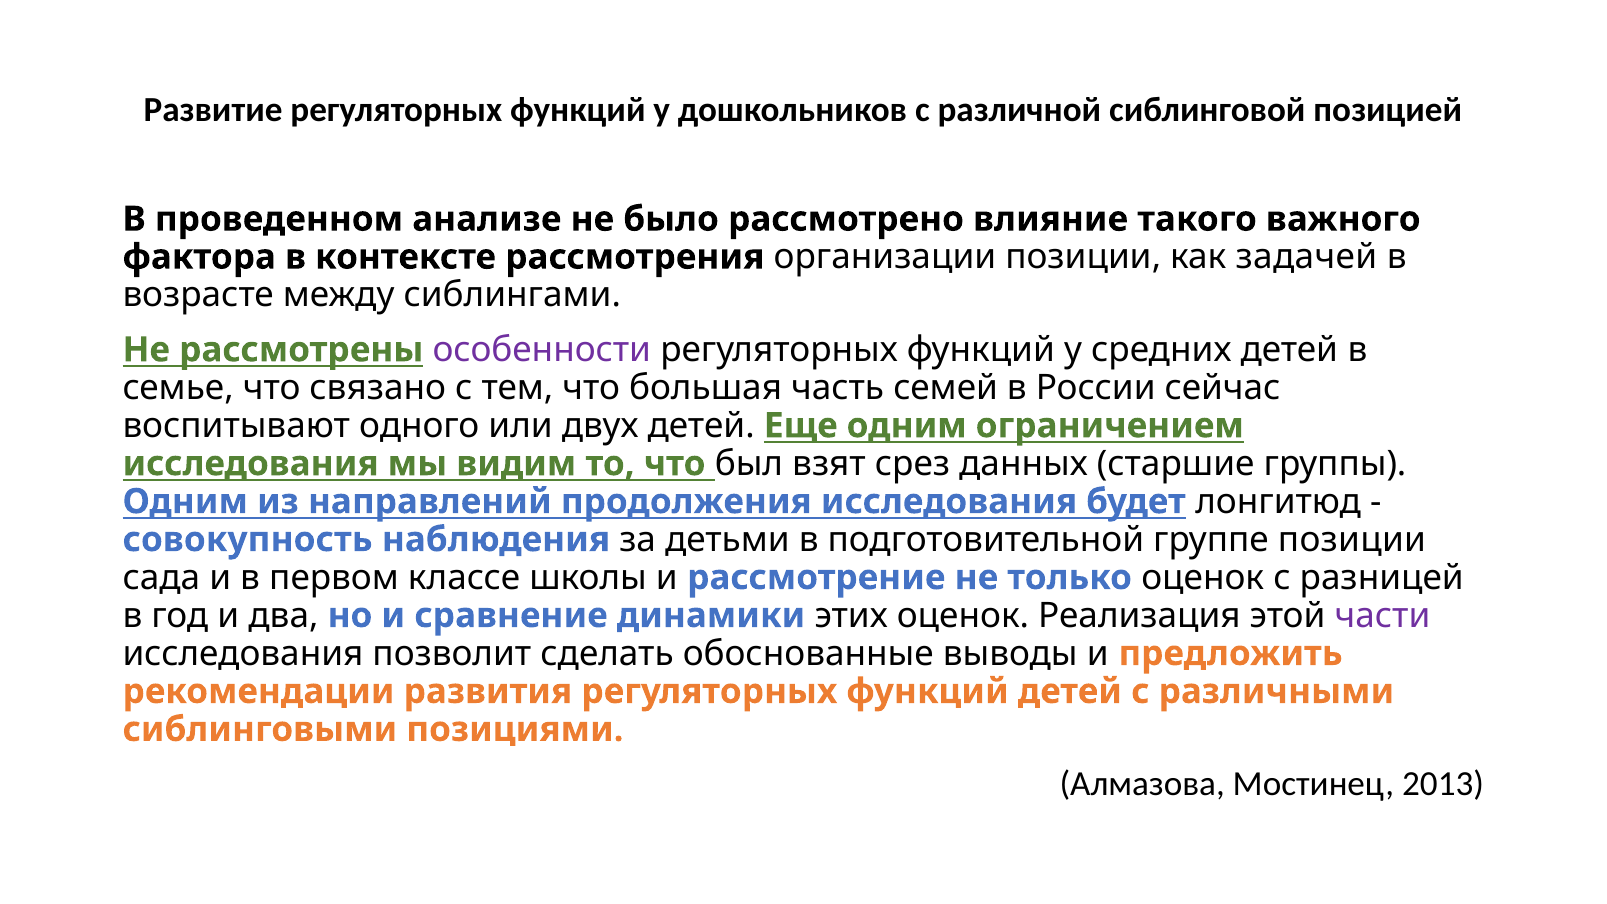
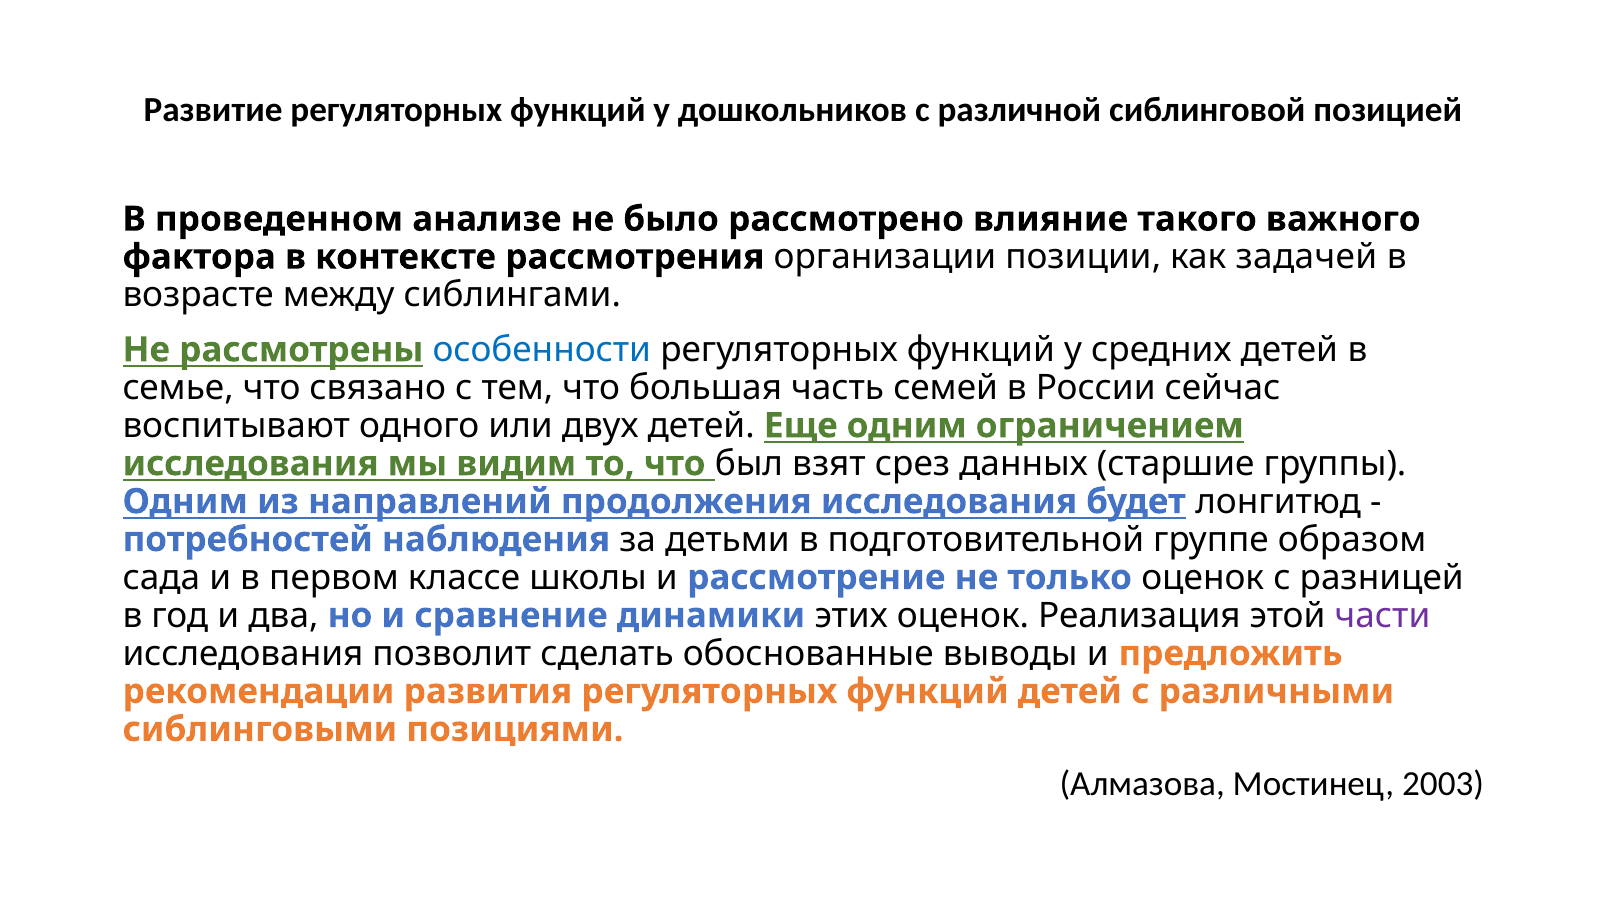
особенности colour: purple -> blue (542, 350)
совокупность: совокупность -> потребностей (248, 540)
группе позиции: позиции -> образом (1352, 540)
2013: 2013 -> 2003 (1443, 784)
